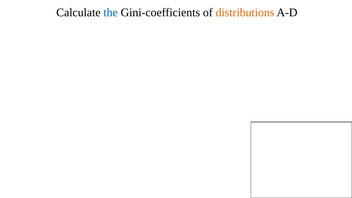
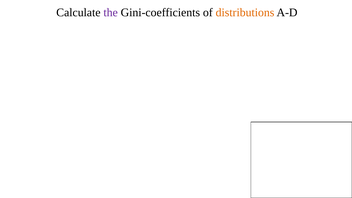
the colour: blue -> purple (111, 13)
